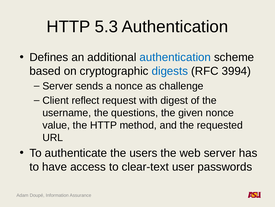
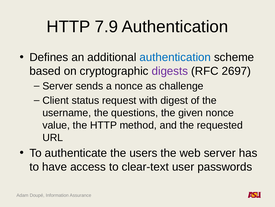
5.3: 5.3 -> 7.9 (106, 27)
digests colour: blue -> purple (170, 71)
3994: 3994 -> 2697 (236, 71)
reflect: reflect -> status (85, 100)
